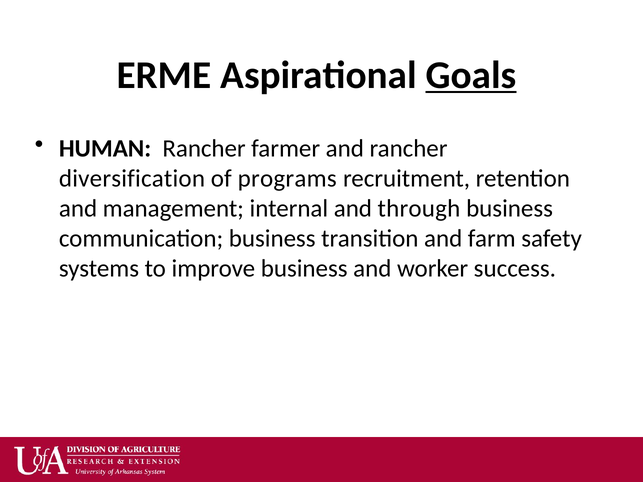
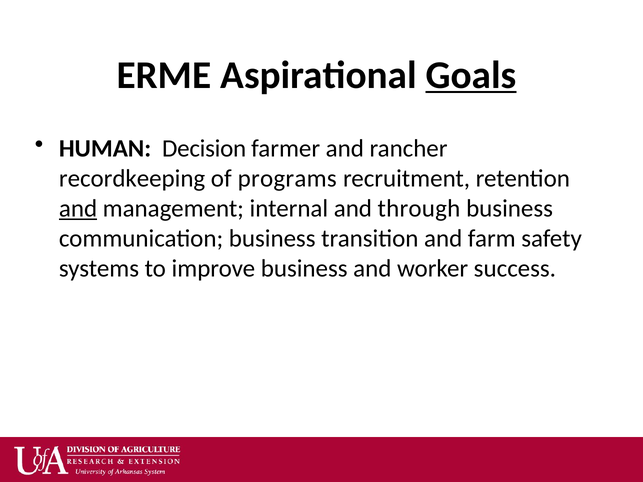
HUMAN Rancher: Rancher -> Decision (204, 149)
diversification: diversification -> recordkeeping (132, 179)
and underline: none -> present (78, 209)
